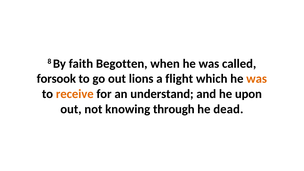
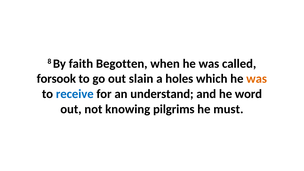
lions: lions -> slain (141, 79)
flight: flight -> holes (179, 79)
receive colour: orange -> blue (75, 94)
upon: upon -> word (248, 94)
through: through -> pilgrims (174, 109)
dead: dead -> must (228, 109)
